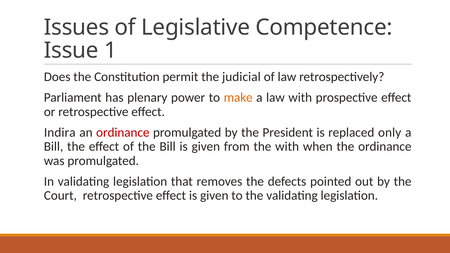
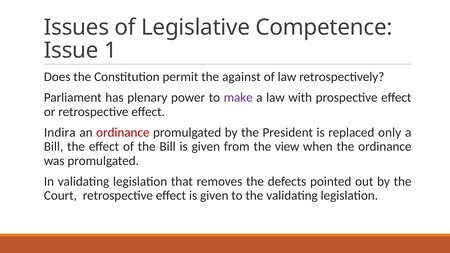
judicial: judicial -> against (241, 77)
make colour: orange -> purple (238, 98)
the with: with -> view (287, 147)
